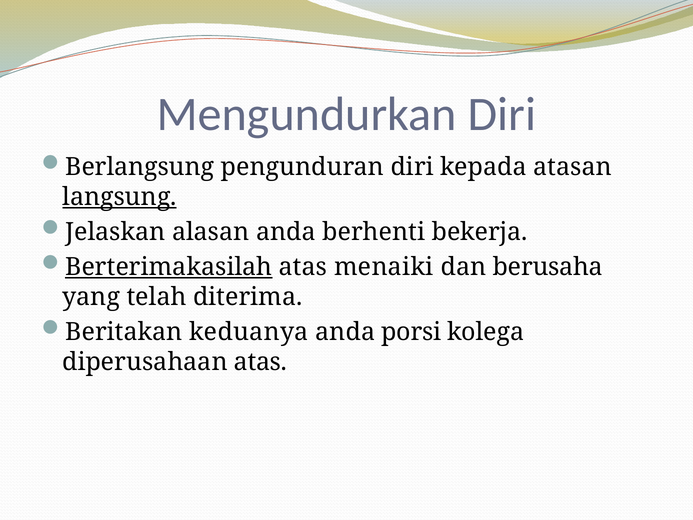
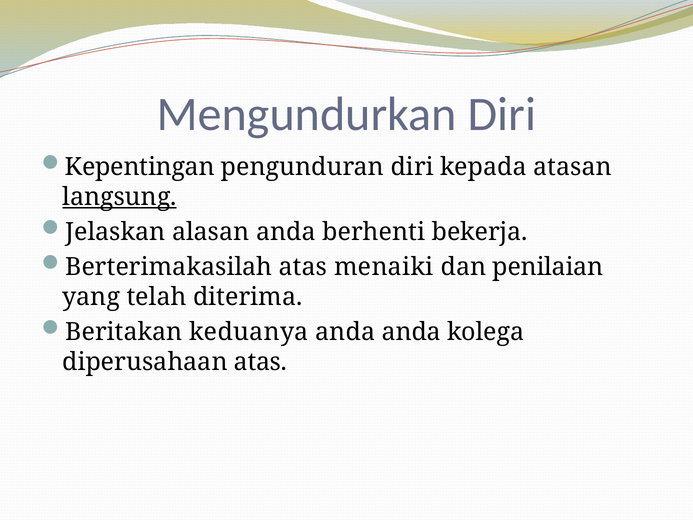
Berlangsung: Berlangsung -> Kepentingan (140, 167)
Berterimakasilah underline: present -> none (169, 267)
berusaha: berusaha -> penilaian (548, 267)
anda porsi: porsi -> anda (411, 332)
